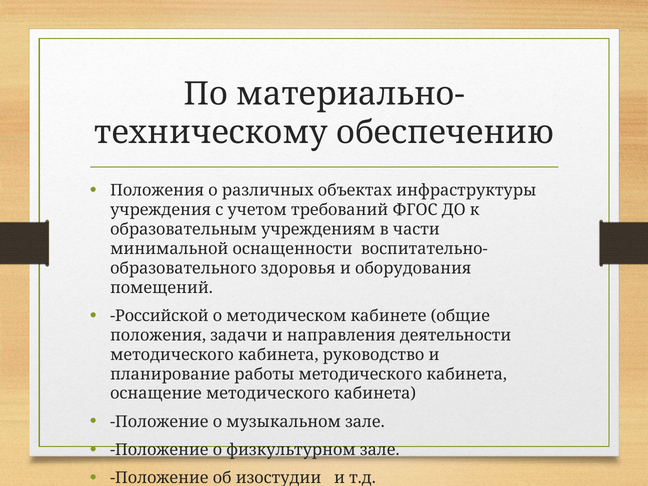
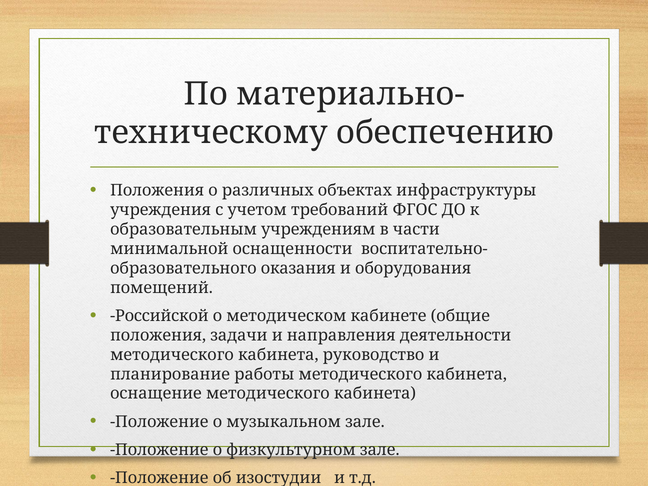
здоровья: здоровья -> оказания (298, 268)
